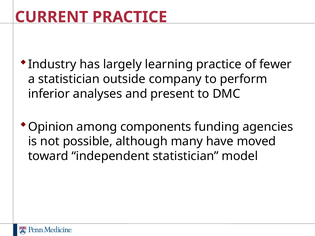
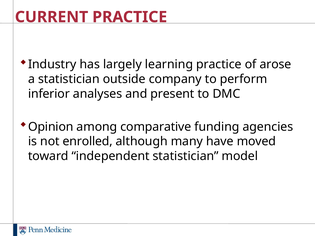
fewer: fewer -> arose (275, 65)
components: components -> comparative (156, 127)
possible: possible -> enrolled (88, 142)
